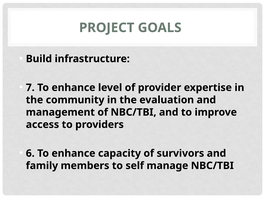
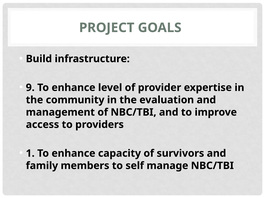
7: 7 -> 9 (30, 88)
6: 6 -> 1 (30, 154)
